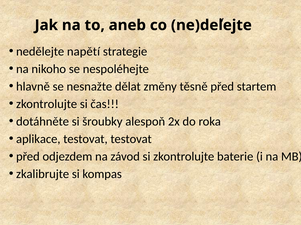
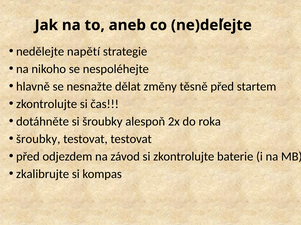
aplikace: aplikace -> šroubky (38, 139)
